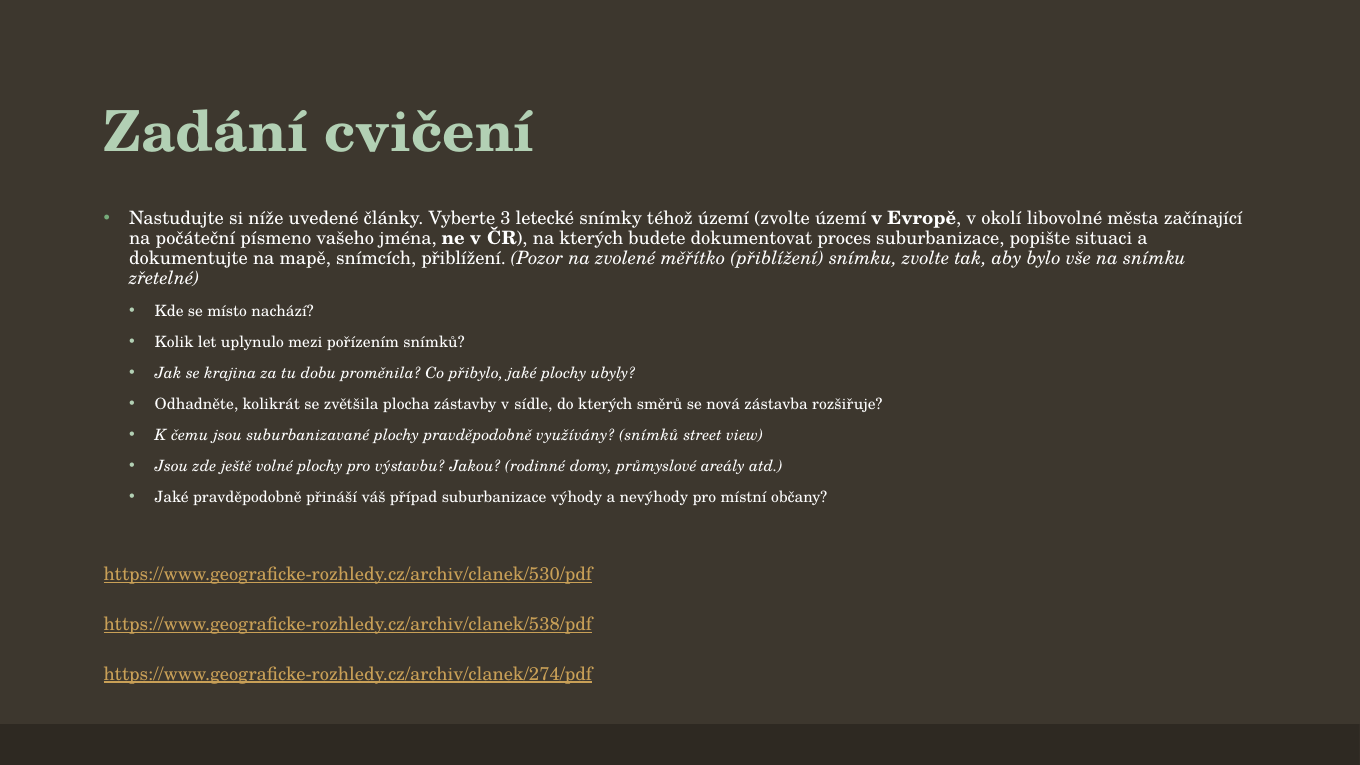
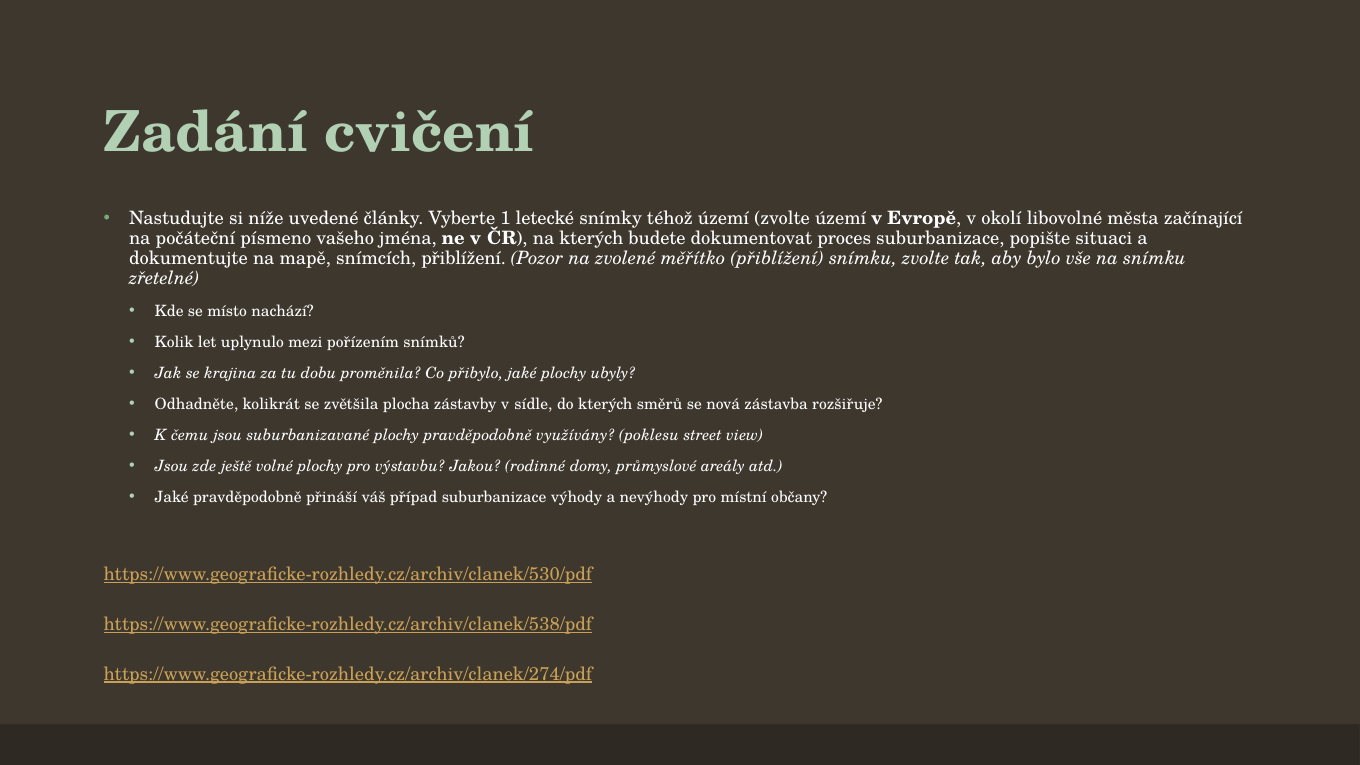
3: 3 -> 1 (505, 219)
využívány snímků: snímků -> poklesu (649, 435)
